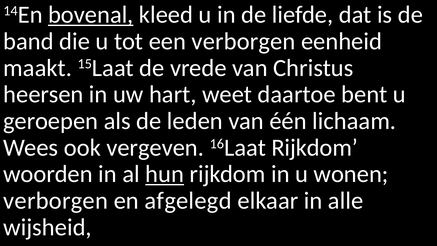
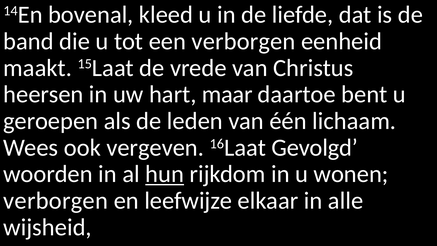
bovenal underline: present -> none (91, 15)
weet: weet -> maar (227, 94)
16Laat Rijkdom: Rijkdom -> Gevolgd (315, 147)
afgelegd: afgelegd -> leefwijze (188, 201)
